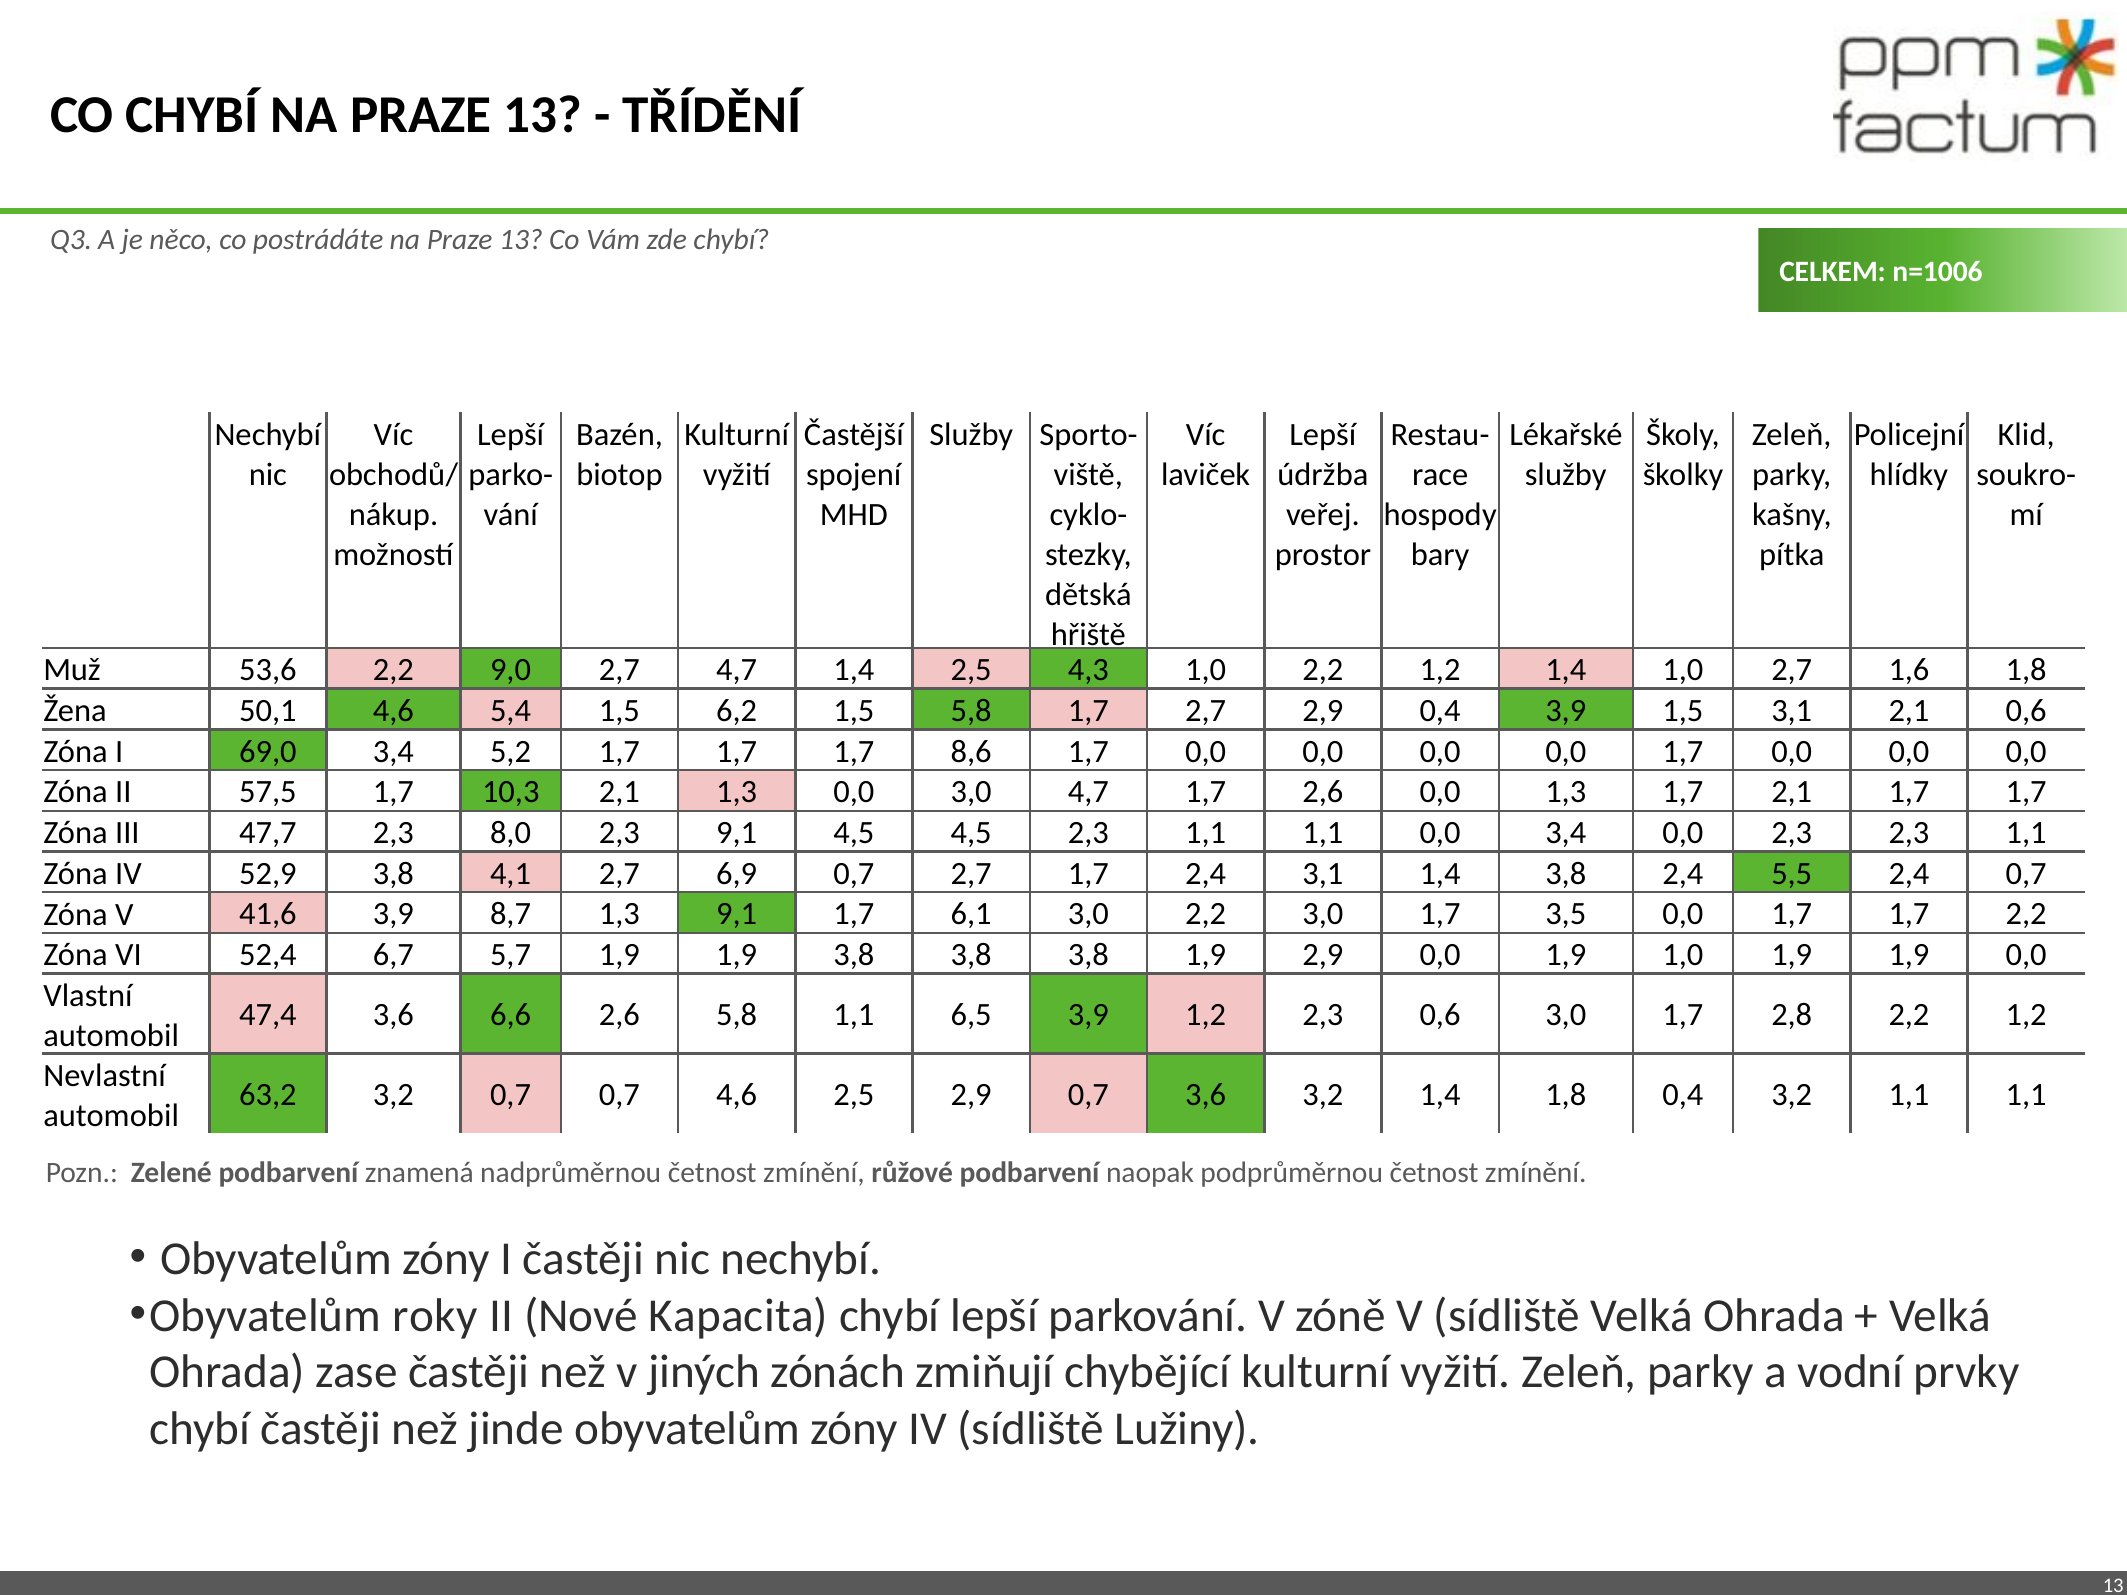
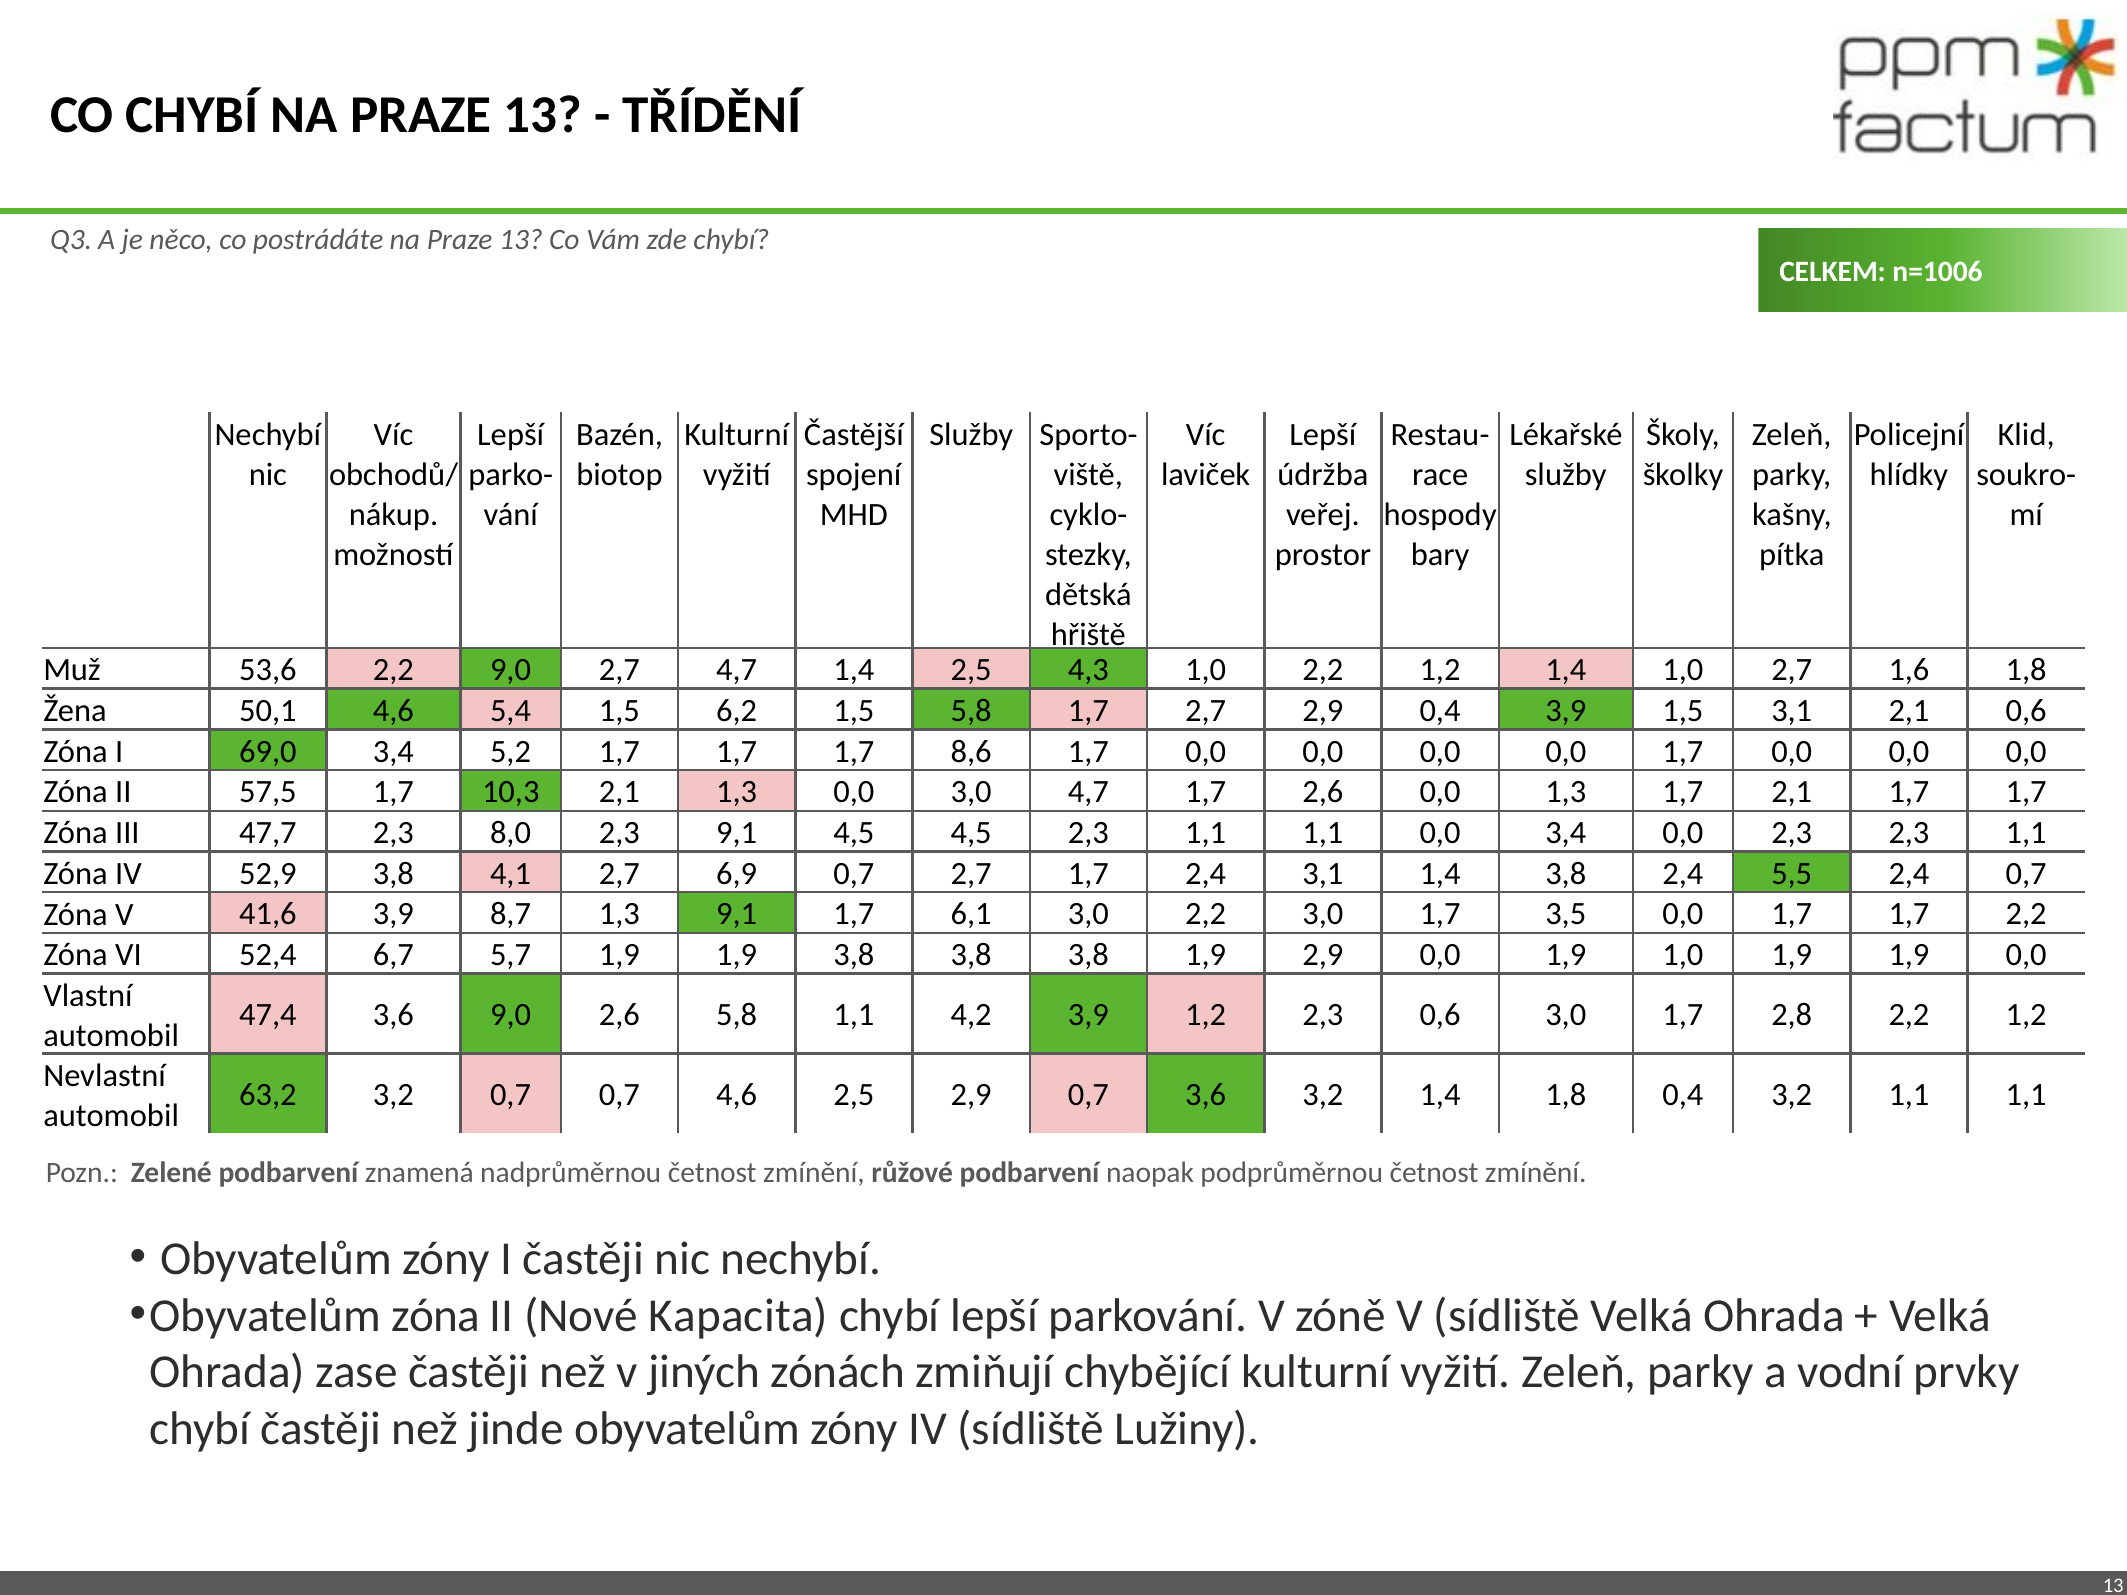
3,6 6,6: 6,6 -> 9,0 (511, 1015)
6,5: 6,5 -> 4,2 (971, 1015)
Obyvatelům roky: roky -> zóna (436, 1316)
